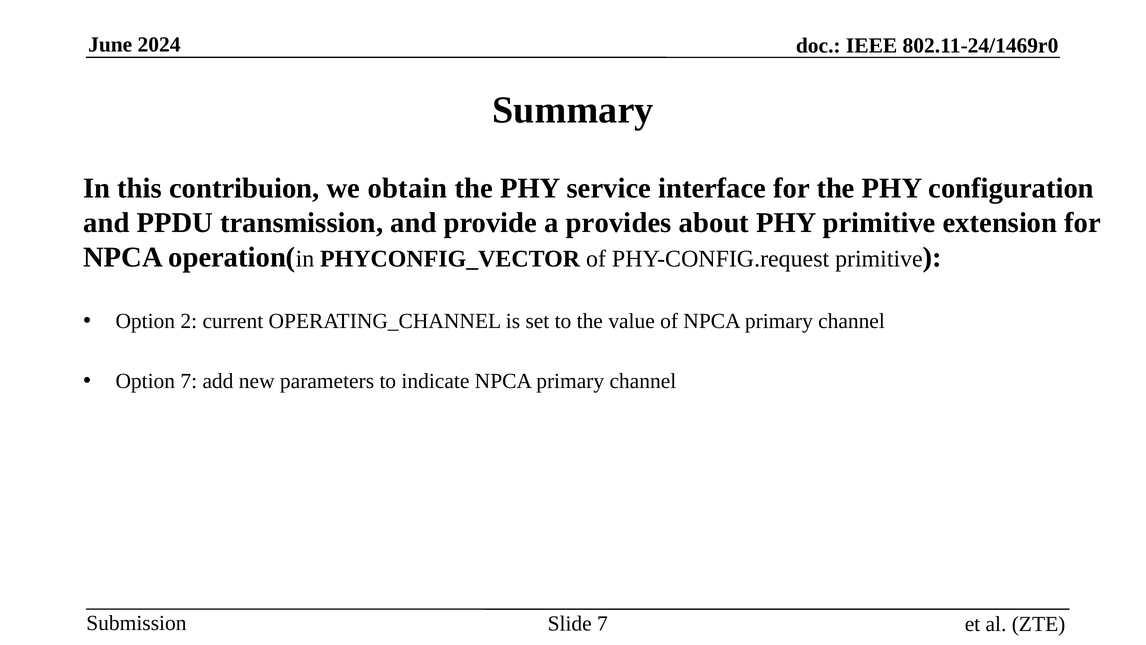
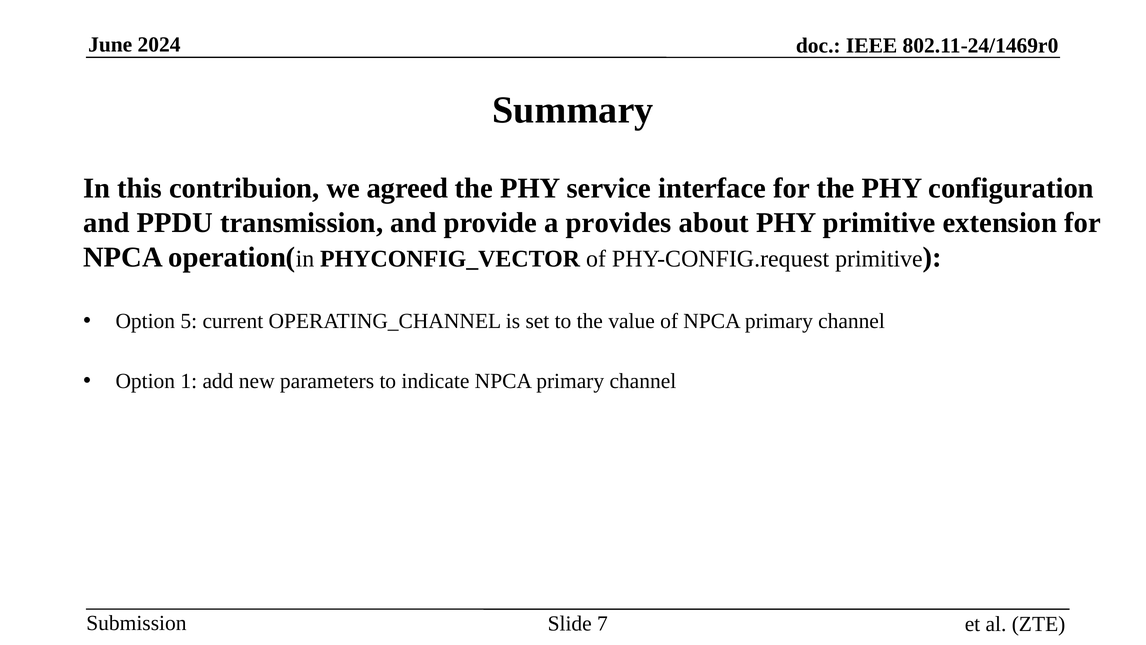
obtain: obtain -> agreed (408, 188)
2: 2 -> 5 (189, 321)
Option 7: 7 -> 1 (189, 381)
